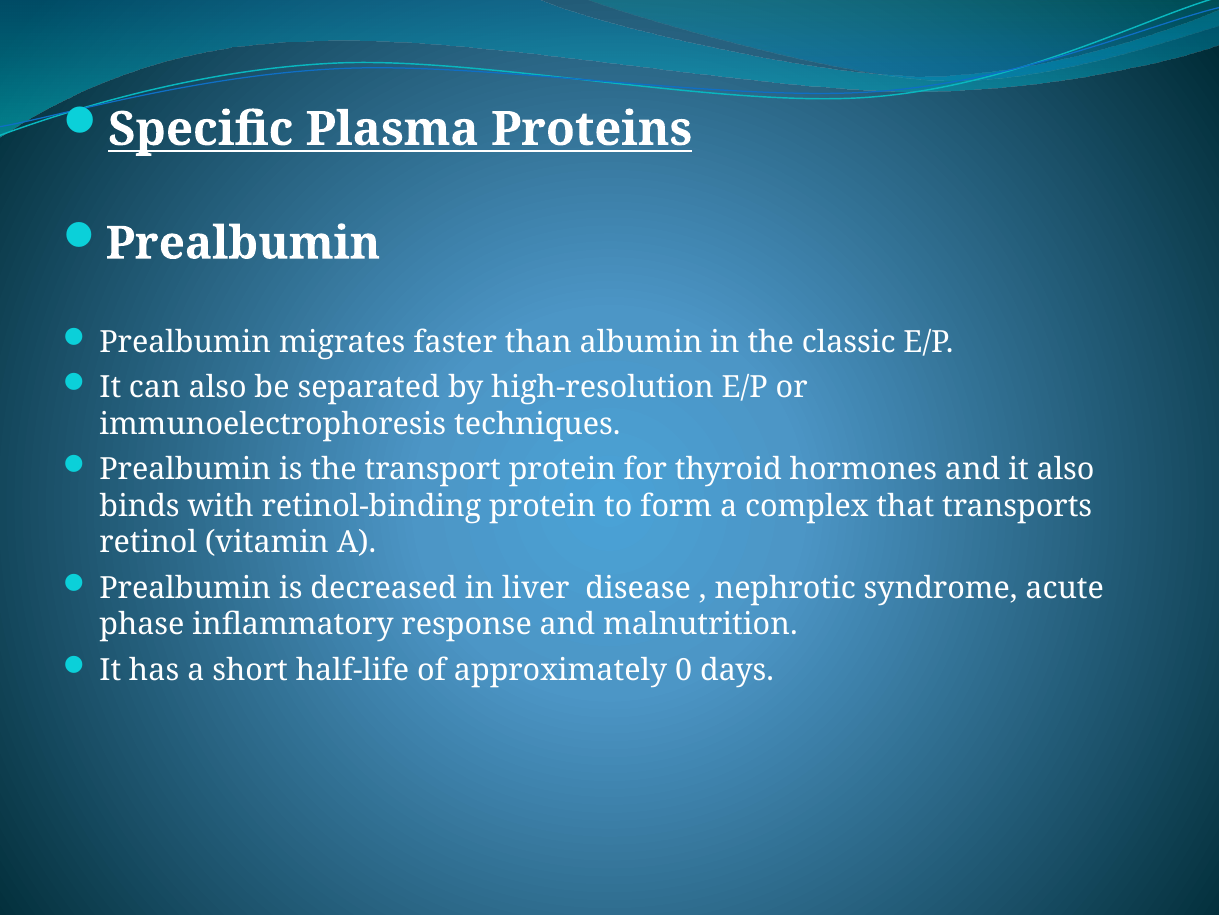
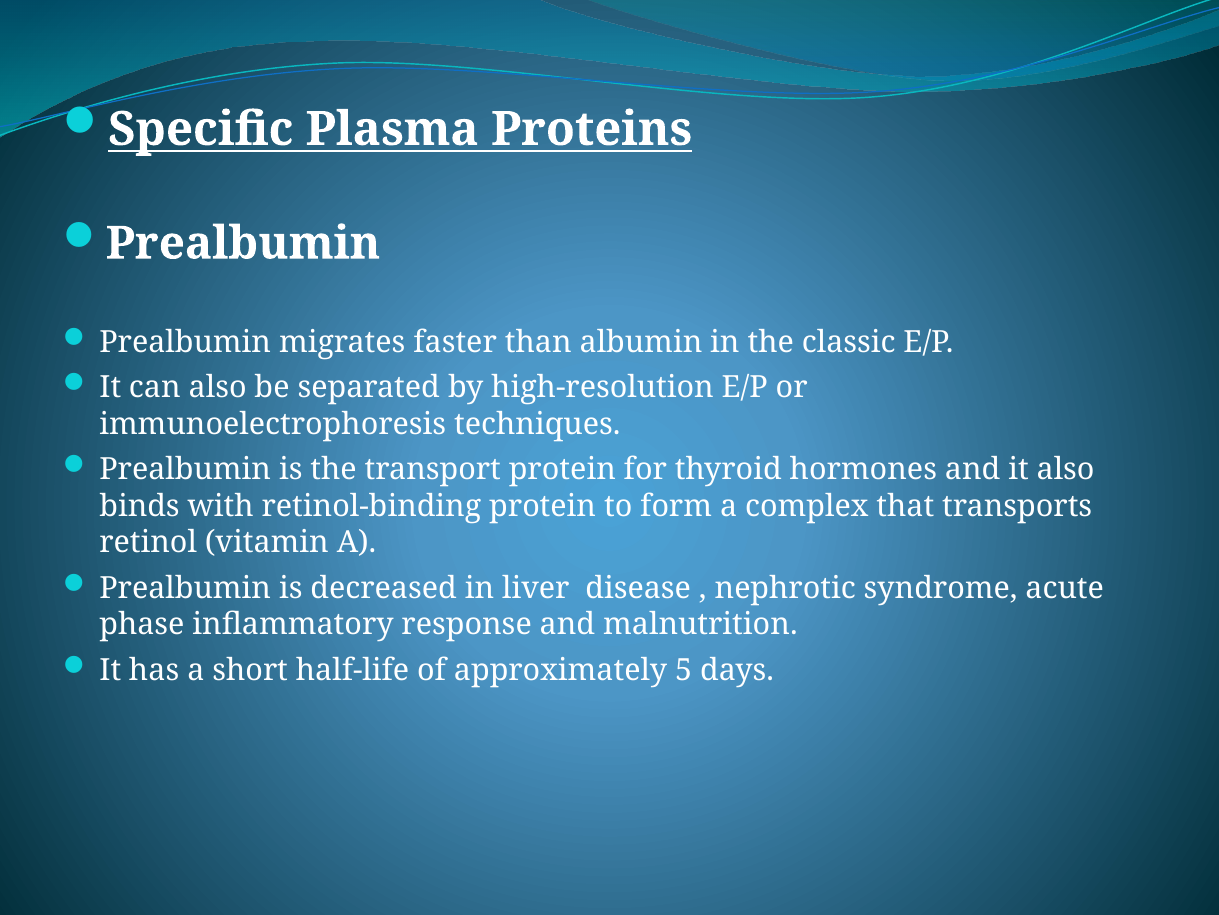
0: 0 -> 5 (684, 670)
